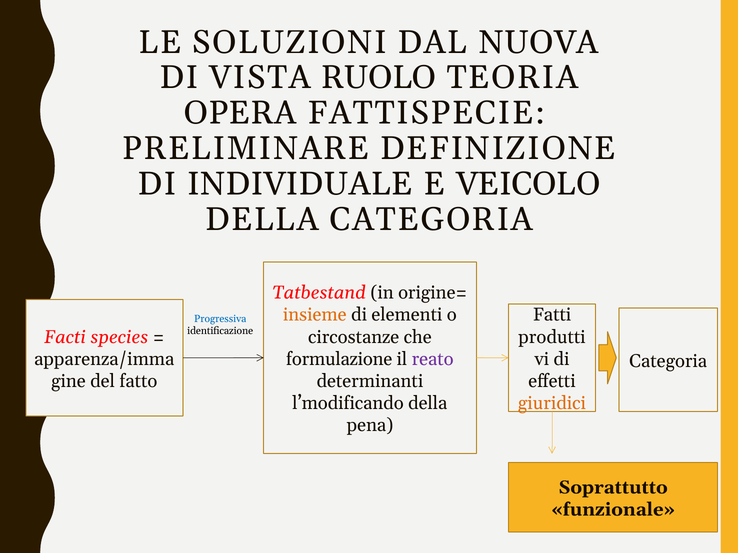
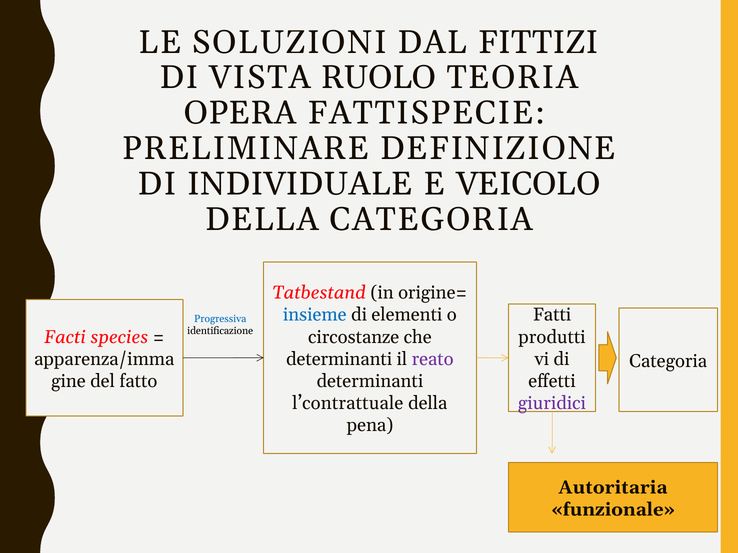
NUOVA: NUOVA -> FITTIZI (538, 42)
insieme colour: orange -> blue (315, 315)
formulazione: formulazione -> determinanti (339, 359)
l’modificando: l’modificando -> l’contrattuale (348, 404)
giuridici colour: orange -> purple (552, 404)
Soprattutto: Soprattutto -> Autoritaria (613, 488)
